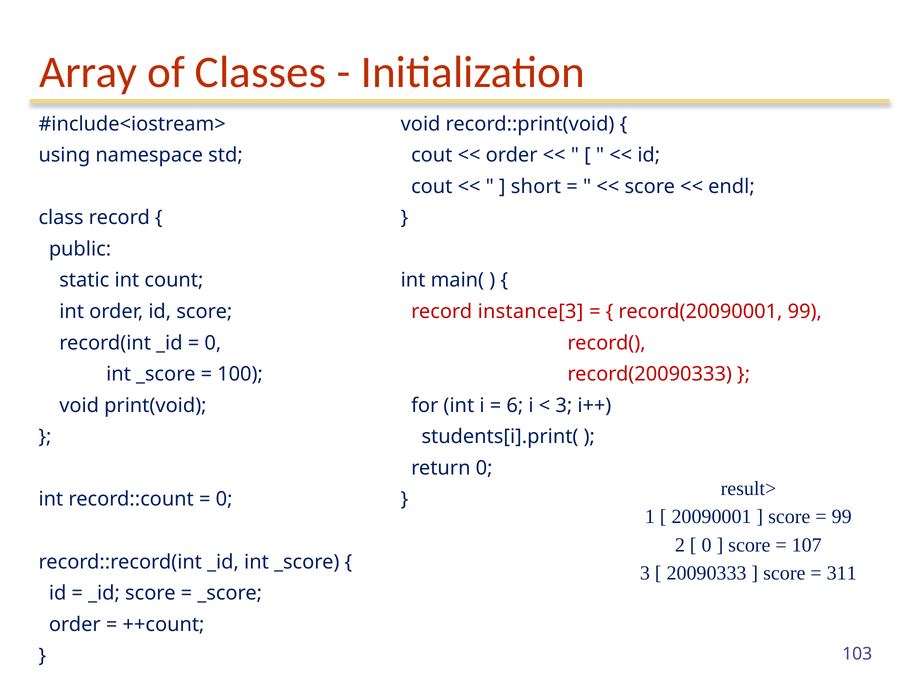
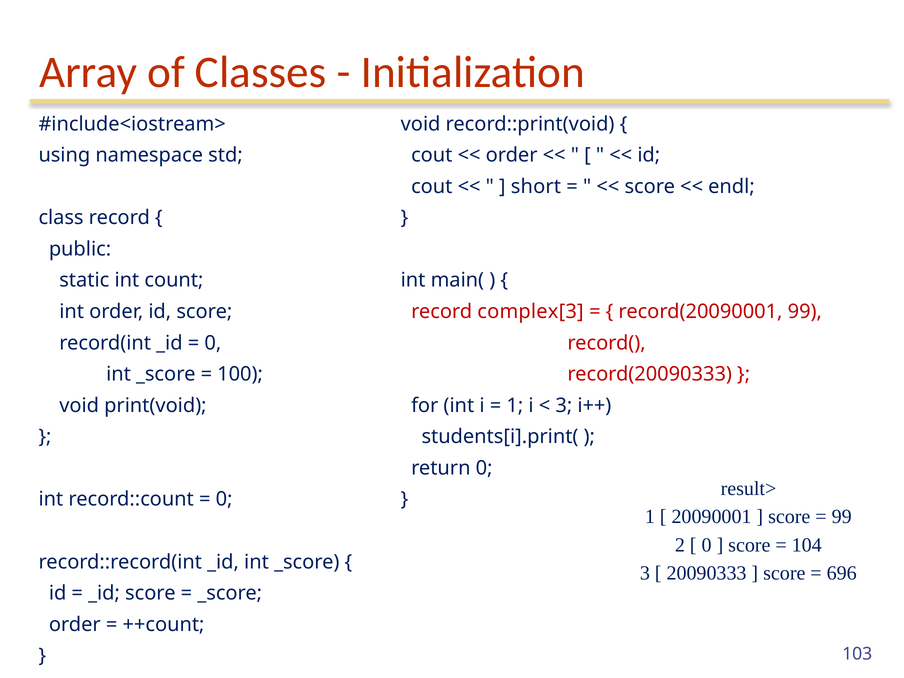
instance[3: instance[3 -> complex[3 (531, 312)
6: 6 -> 1 (515, 405)
107: 107 -> 104 (807, 545)
311: 311 -> 696 (842, 573)
